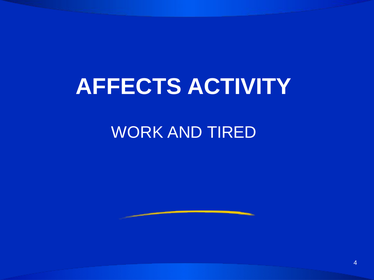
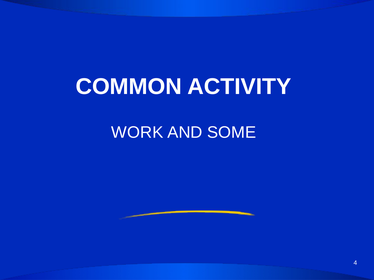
AFFECTS: AFFECTS -> COMMON (129, 87)
TIRED: TIRED -> SOME (232, 133)
